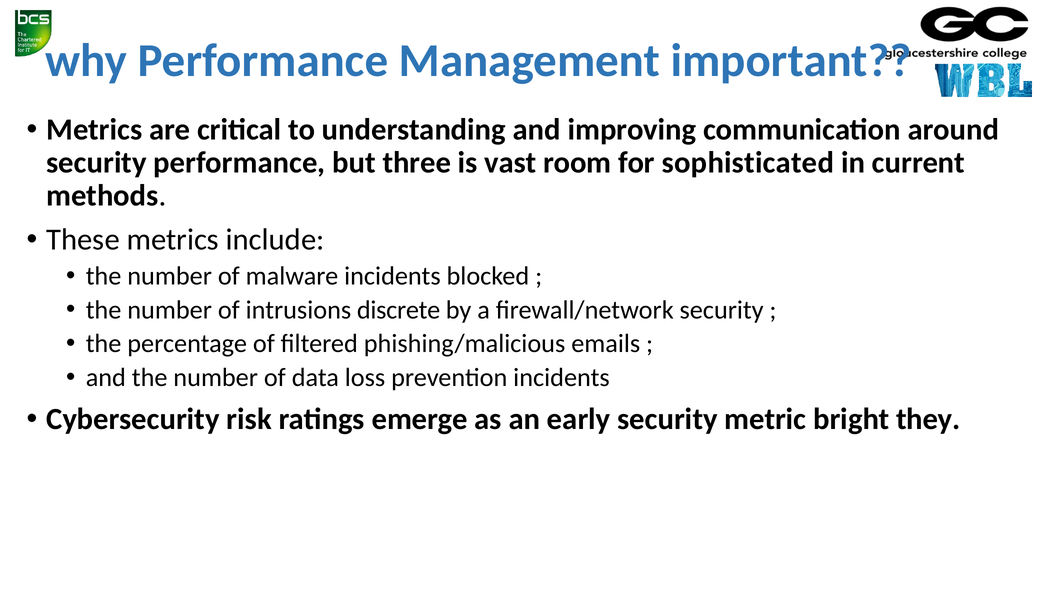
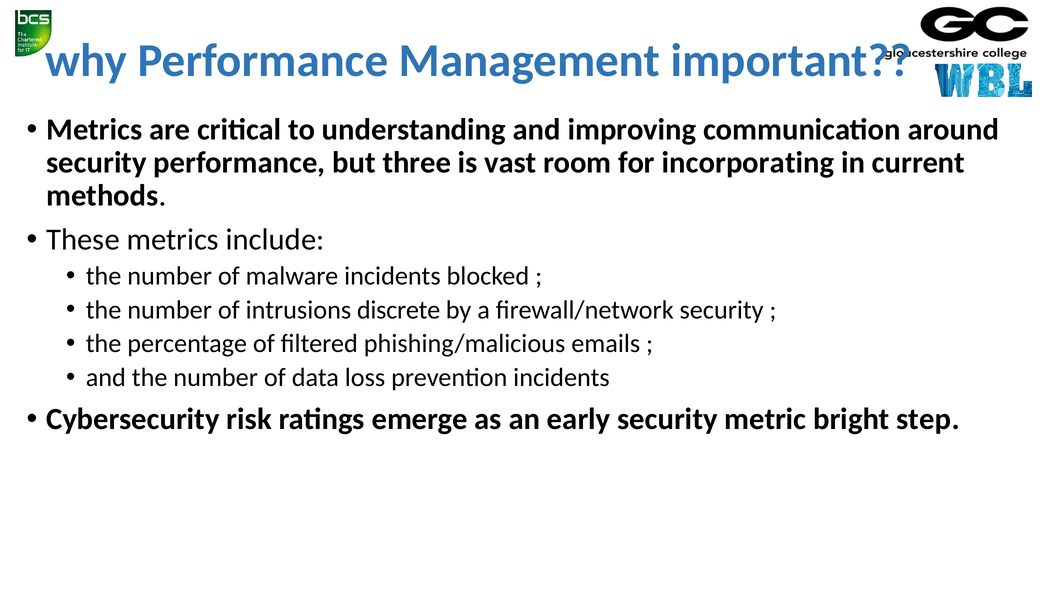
sophisticated: sophisticated -> incorporating (748, 163)
they: they -> step (928, 419)
